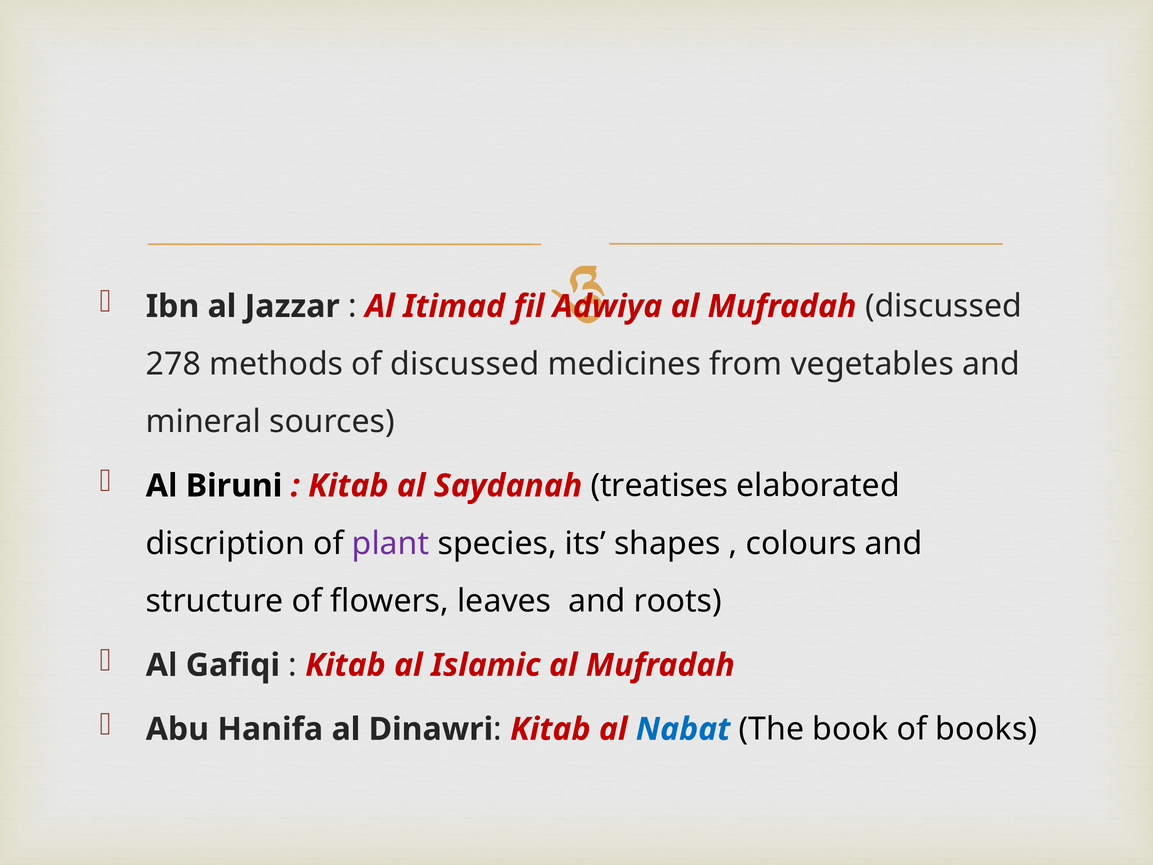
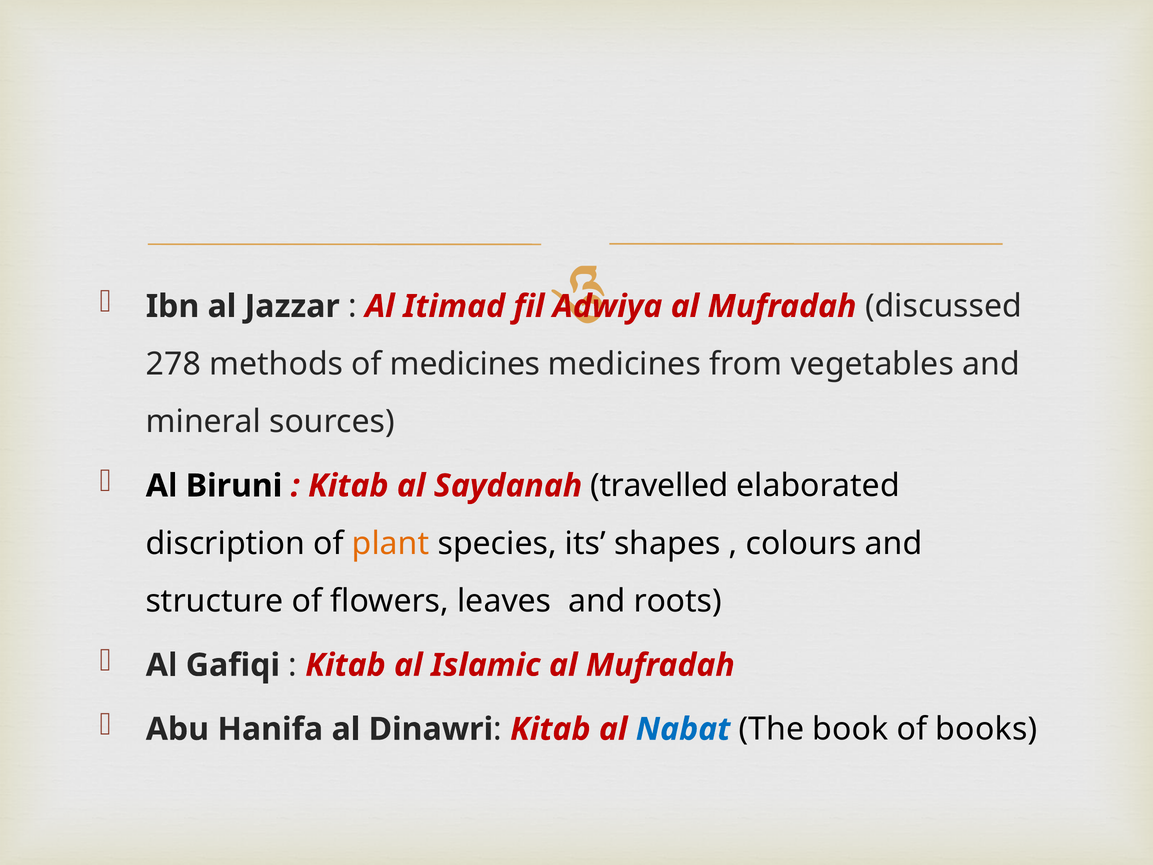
of discussed: discussed -> medicines (465, 364)
treatises: treatises -> travelled (659, 486)
plant colour: purple -> orange (391, 543)
